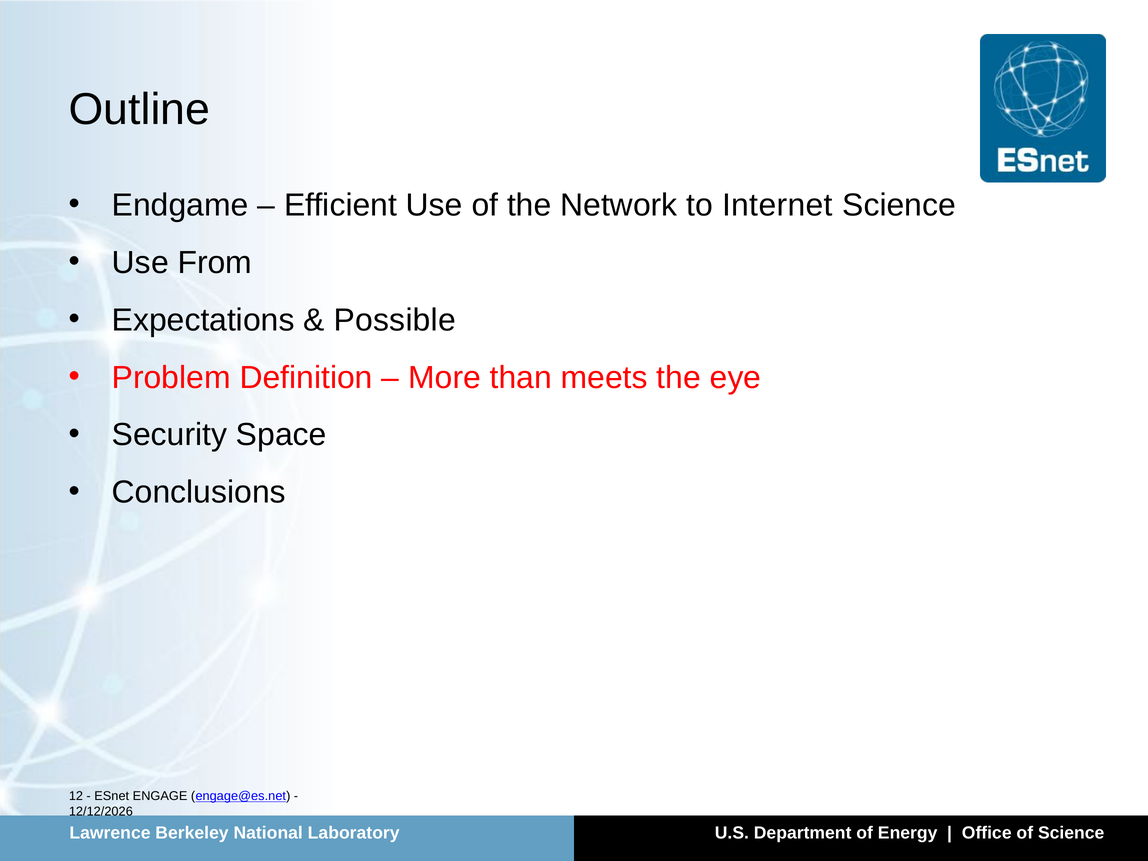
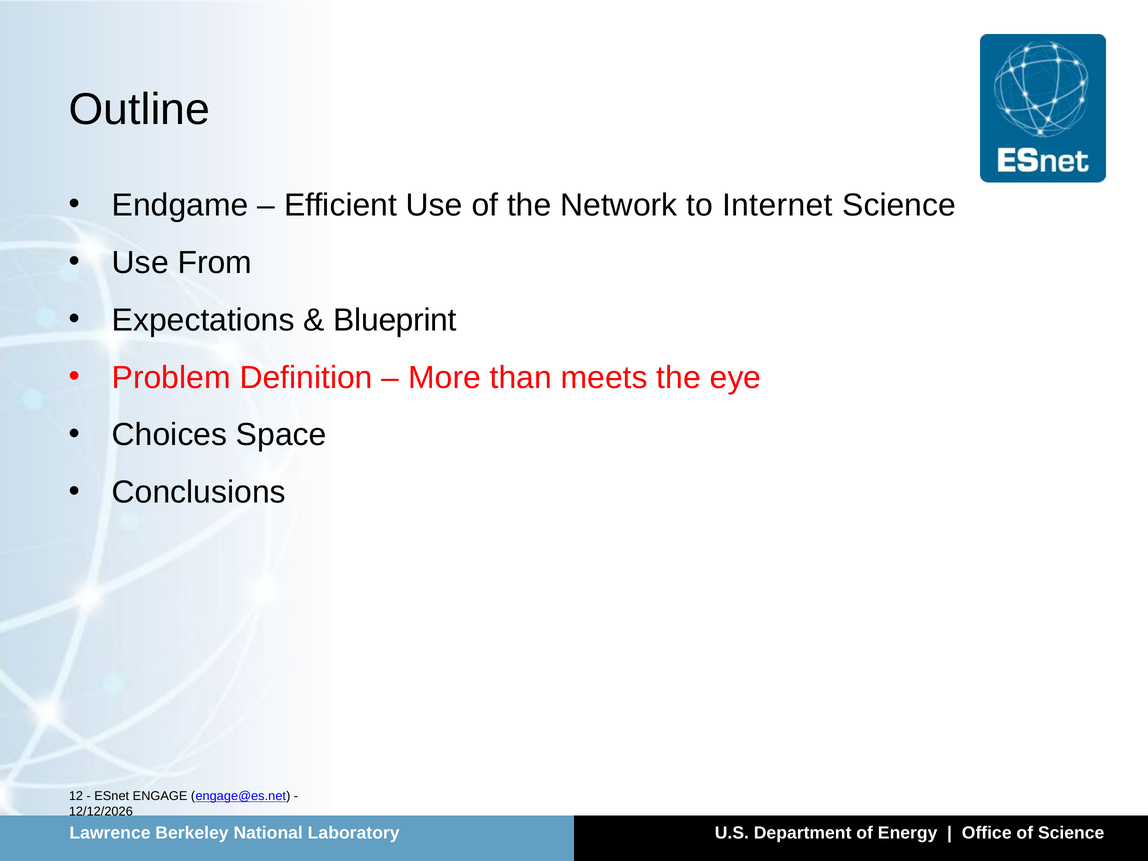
Possible: Possible -> Blueprint (395, 320)
Security: Security -> Choices (170, 435)
